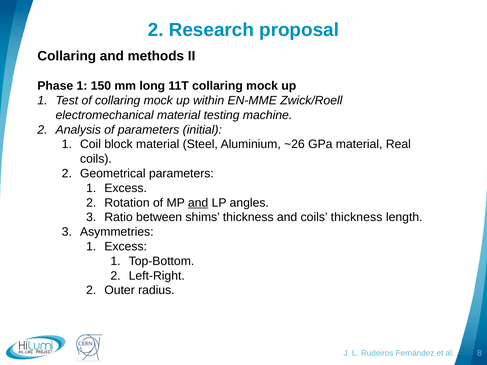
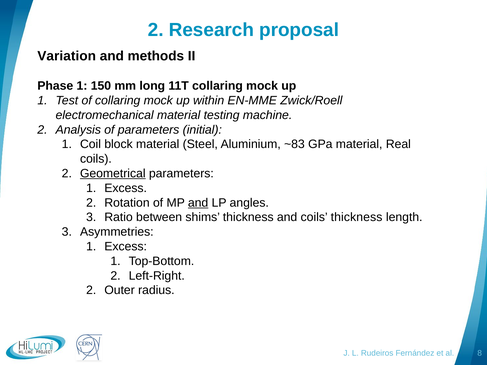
Collaring: Collaring -> Variation (67, 56)
~26: ~26 -> ~83 (294, 144)
Geometrical underline: none -> present (113, 174)
